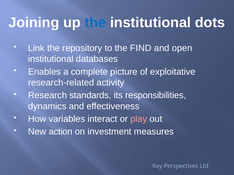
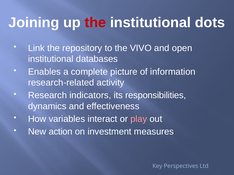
the colour: blue -> red (95, 23)
FIND: FIND -> VIVO (141, 48)
exploitative: exploitative -> information (173, 72)
standards: standards -> indicators (90, 96)
